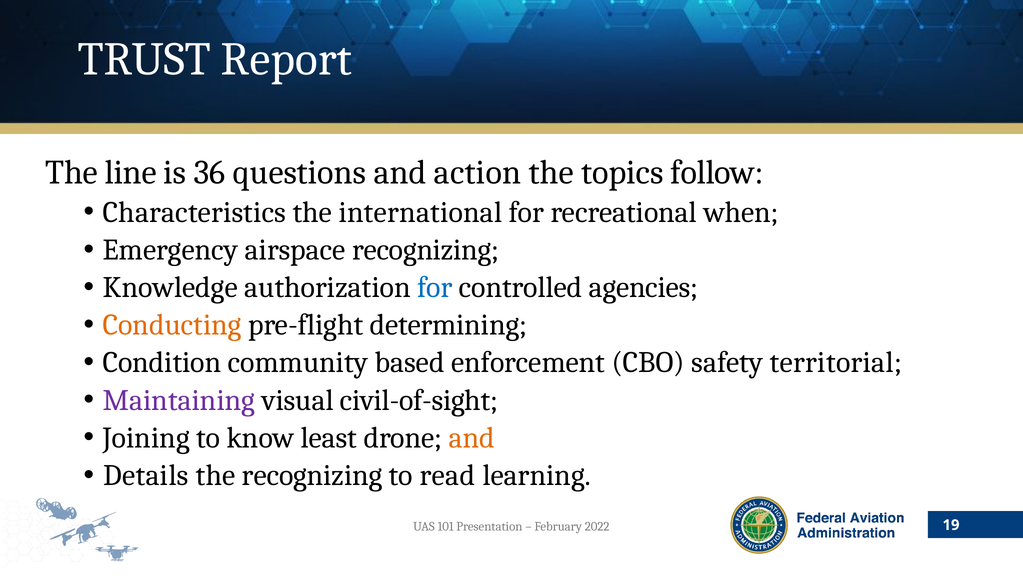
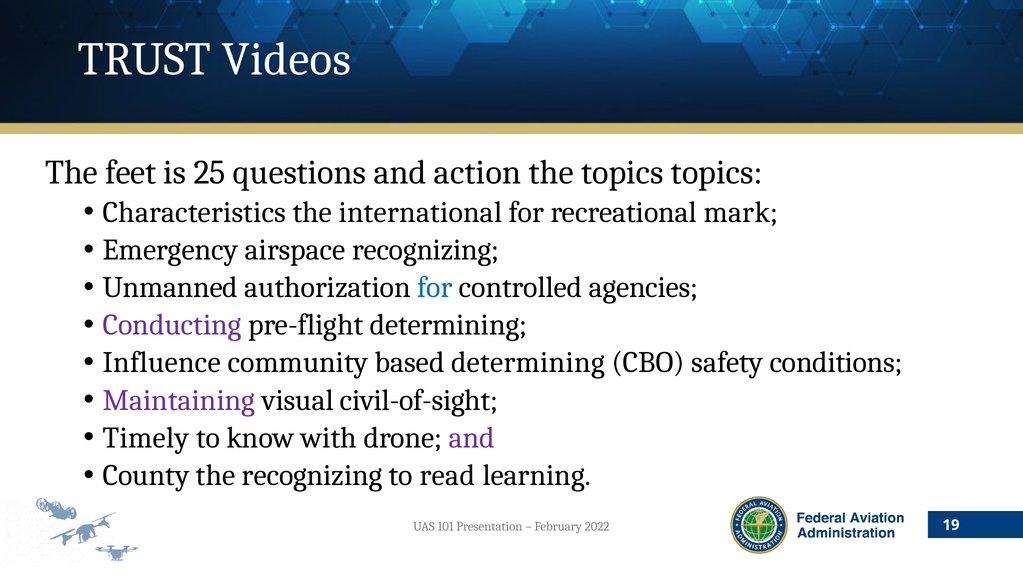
Report: Report -> Videos (286, 59)
line: line -> feet (131, 172)
36: 36 -> 25 (210, 172)
topics follow: follow -> topics (717, 172)
when: when -> mark (741, 212)
Knowledge: Knowledge -> Unmanned (170, 287)
Conducting colour: orange -> purple (172, 325)
Condition: Condition -> Influence (162, 362)
based enforcement: enforcement -> determining (528, 362)
territorial: territorial -> conditions (836, 362)
Joining: Joining -> Timely (146, 437)
least: least -> with (329, 437)
and colour: orange -> purple (472, 437)
Details: Details -> County (146, 475)
